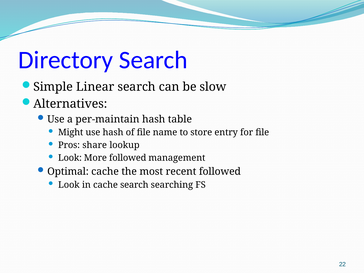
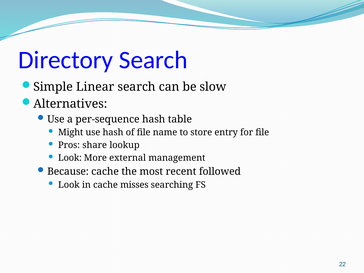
per-maintain: per-maintain -> per-sequence (107, 119)
More followed: followed -> external (128, 158)
Optimal: Optimal -> Because (68, 172)
cache search: search -> misses (134, 185)
